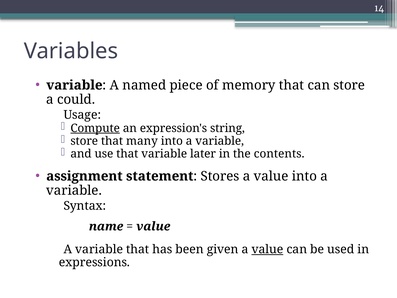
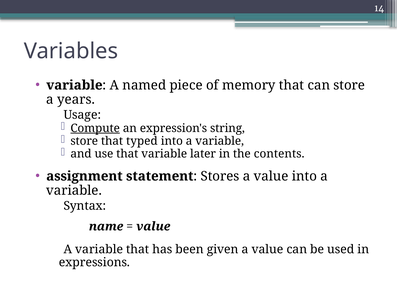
could: could -> years (76, 99)
many: many -> typed (142, 141)
value underline: present -> none (267, 249)
